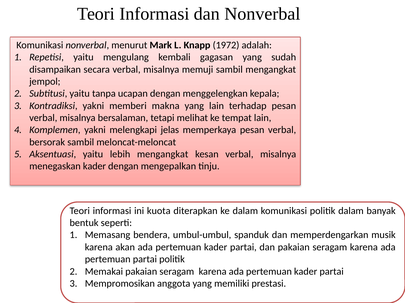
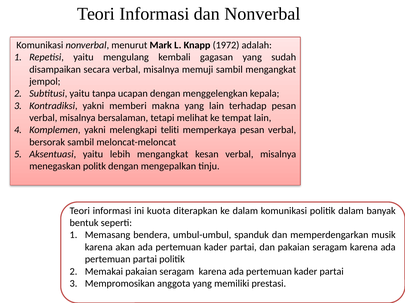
jelas: jelas -> teliti (170, 130)
menegaskan kader: kader -> politk (94, 167)
